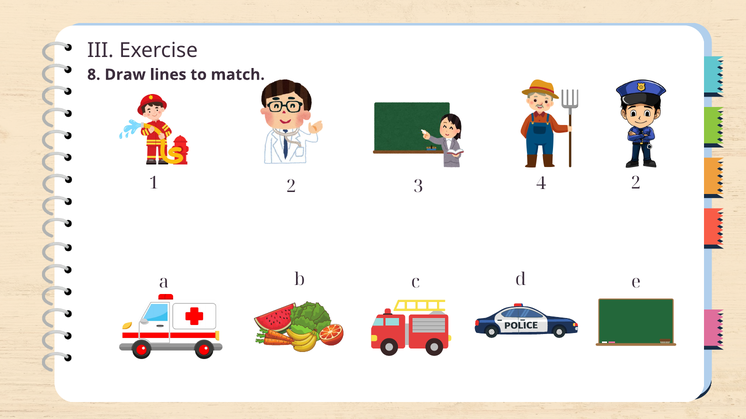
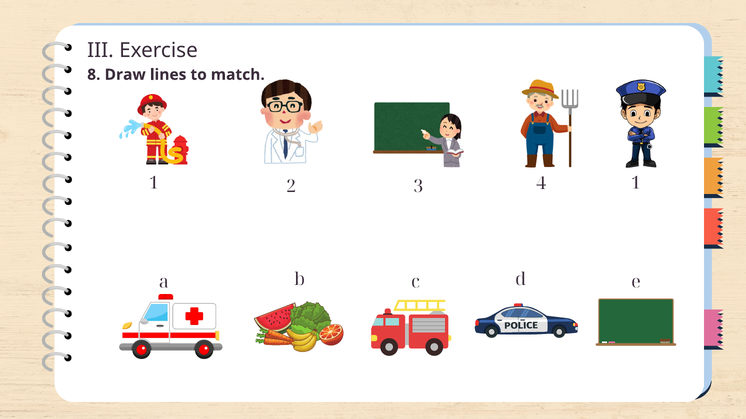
4 2: 2 -> 1 (636, 183)
